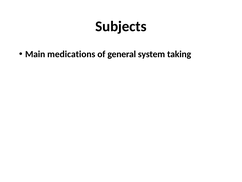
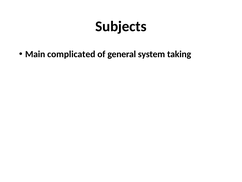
medications: medications -> complicated (71, 54)
